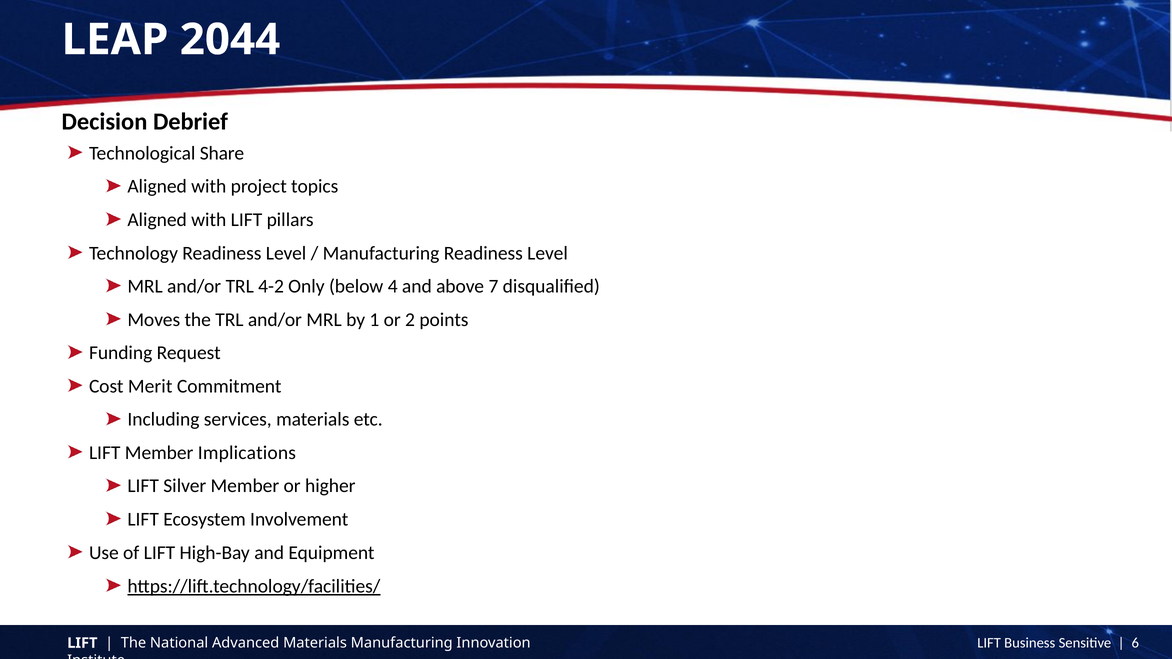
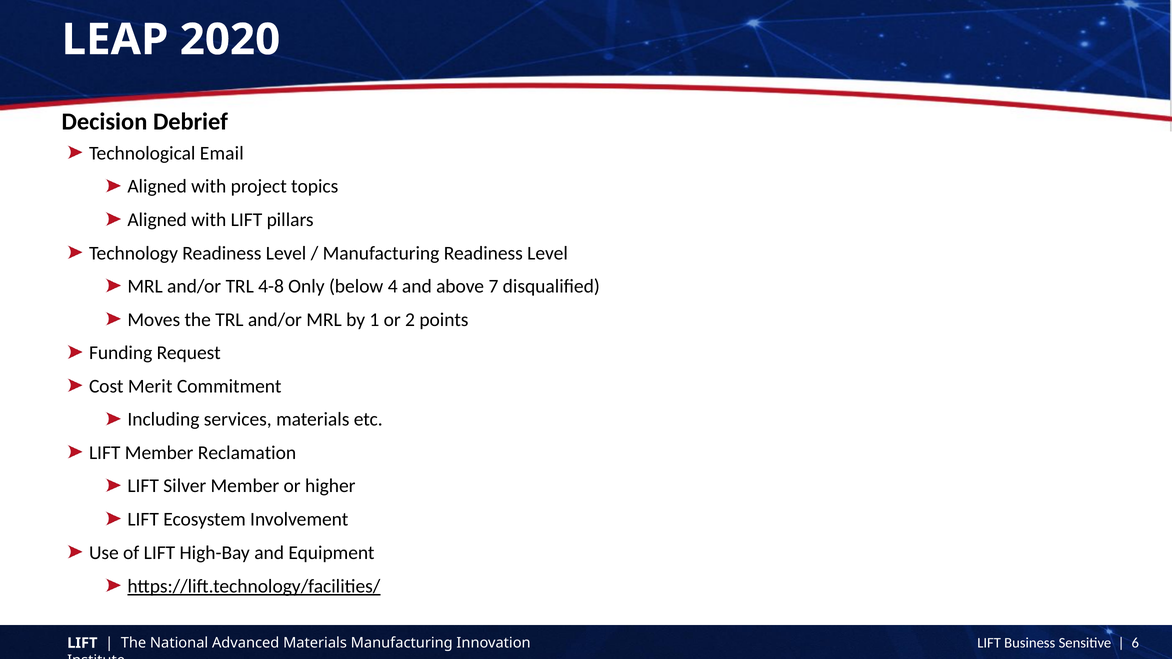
2044: 2044 -> 2020 (230, 40)
Share: Share -> Email (222, 153)
4-2: 4-2 -> 4-8 (271, 286)
Implications: Implications -> Reclamation (247, 453)
